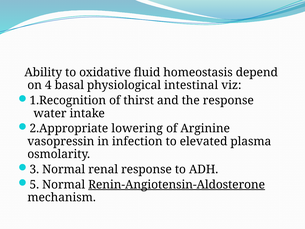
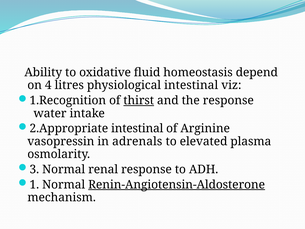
basal: basal -> litres (69, 85)
thirst underline: none -> present (139, 100)
2.Appropriate lowering: lowering -> intestinal (137, 128)
infection: infection -> adrenals (137, 141)
5: 5 -> 1 (34, 184)
